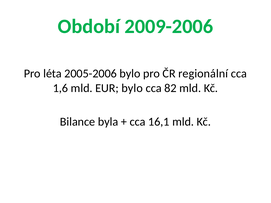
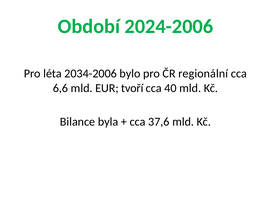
2009-2006: 2009-2006 -> 2024-2006 (169, 26)
2005-2006: 2005-2006 -> 2034-2006 (91, 74)
1,6: 1,6 -> 6,6 (60, 88)
EUR bylo: bylo -> tvoří (132, 88)
82: 82 -> 40 (170, 88)
16,1: 16,1 -> 37,6 (159, 122)
